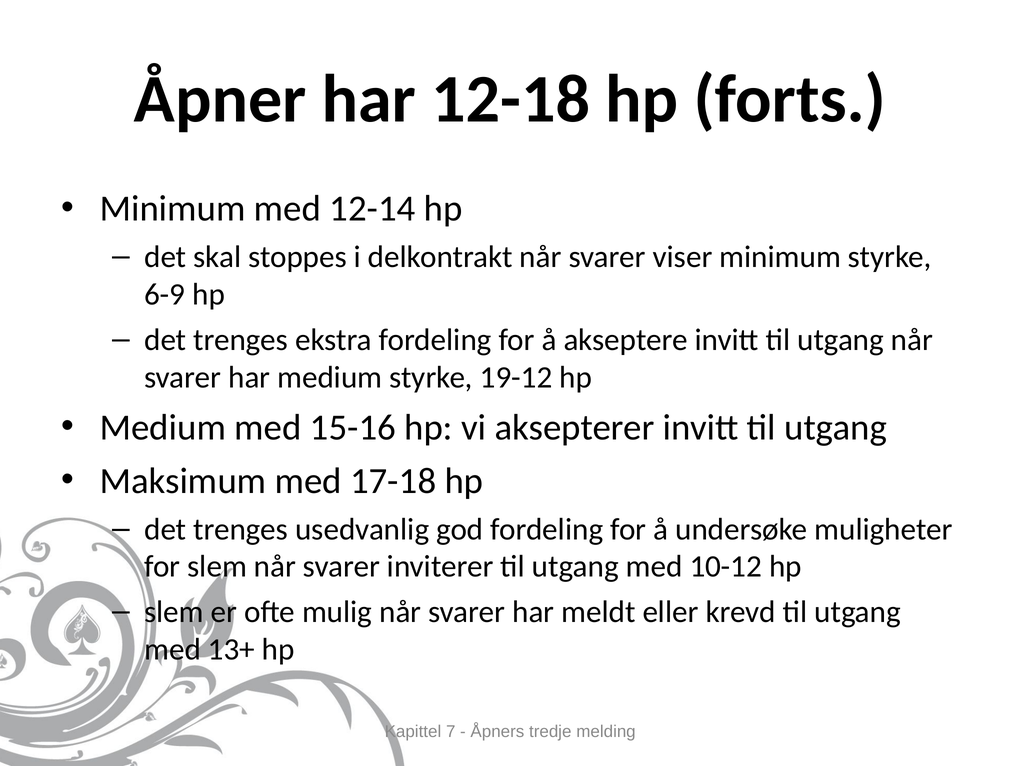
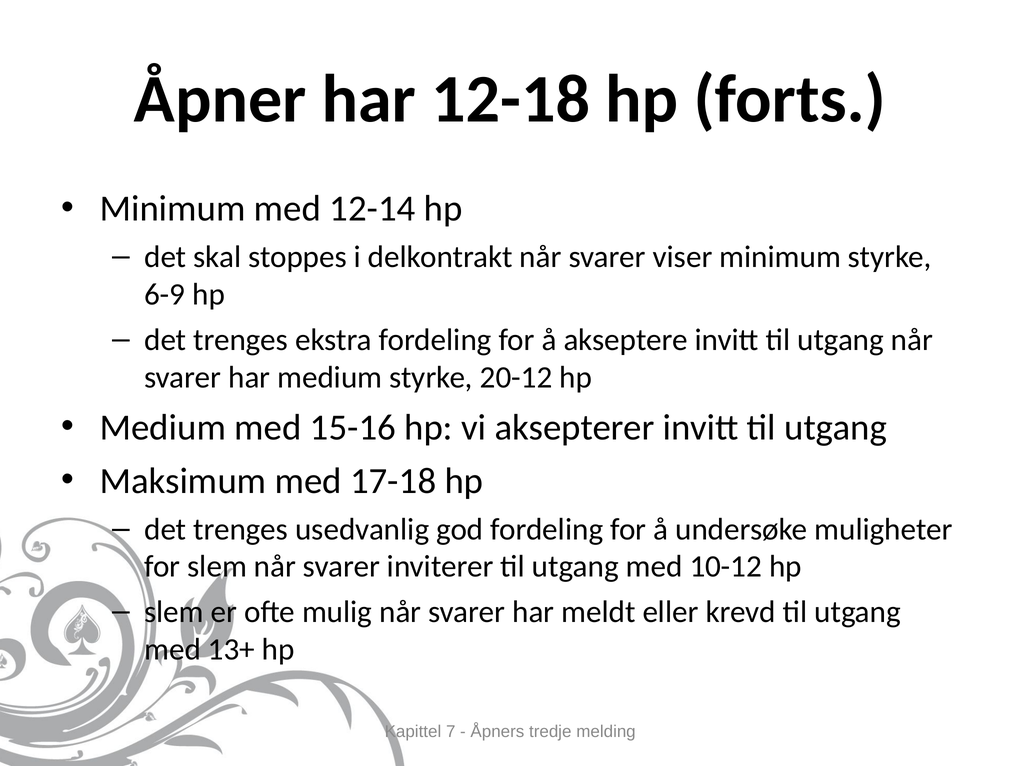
19-12: 19-12 -> 20-12 (516, 377)
